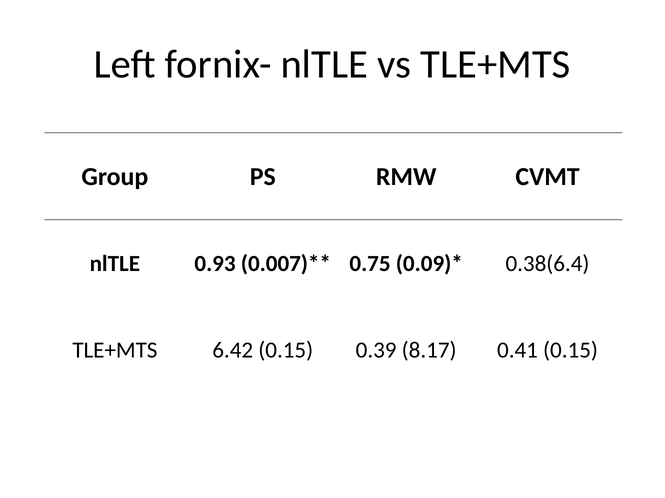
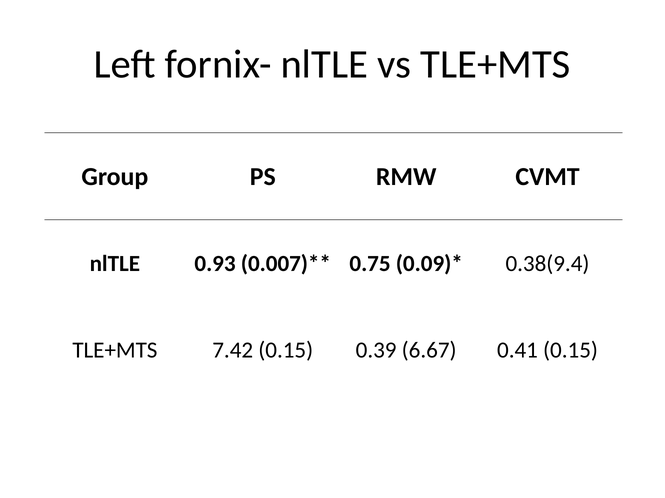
0.38(6.4: 0.38(6.4 -> 0.38(9.4 (547, 264)
6.42: 6.42 -> 7.42 (233, 351)
8.17: 8.17 -> 6.67 (429, 351)
